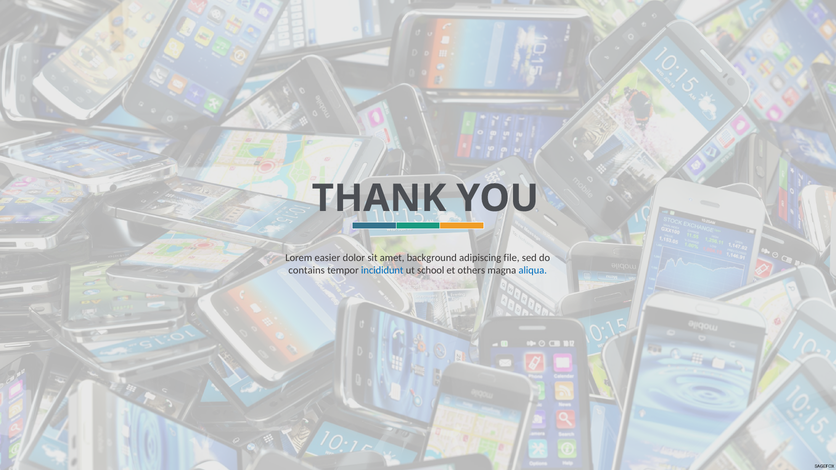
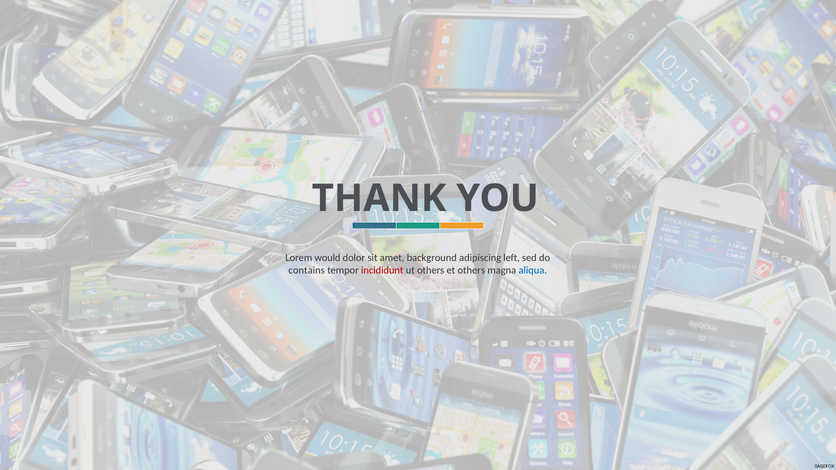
easier: easier -> would (327, 258)
file: file -> left (512, 258)
incididunt colour: blue -> red (382, 271)
ut school: school -> others (431, 271)
